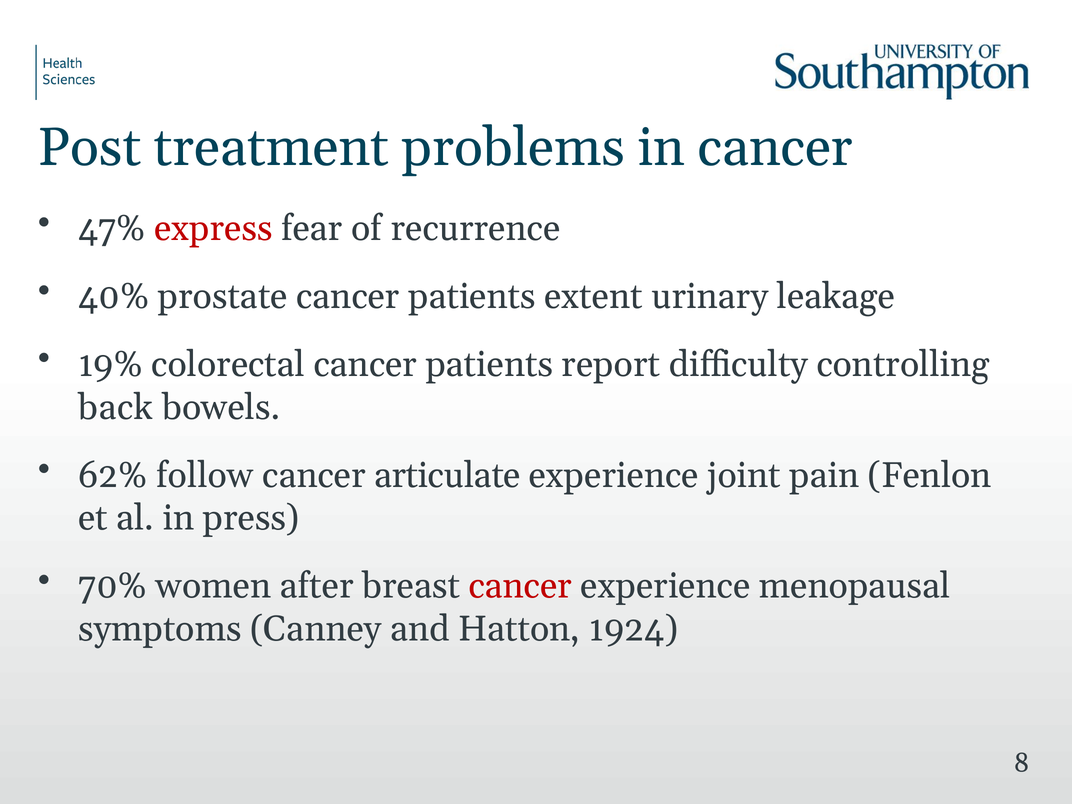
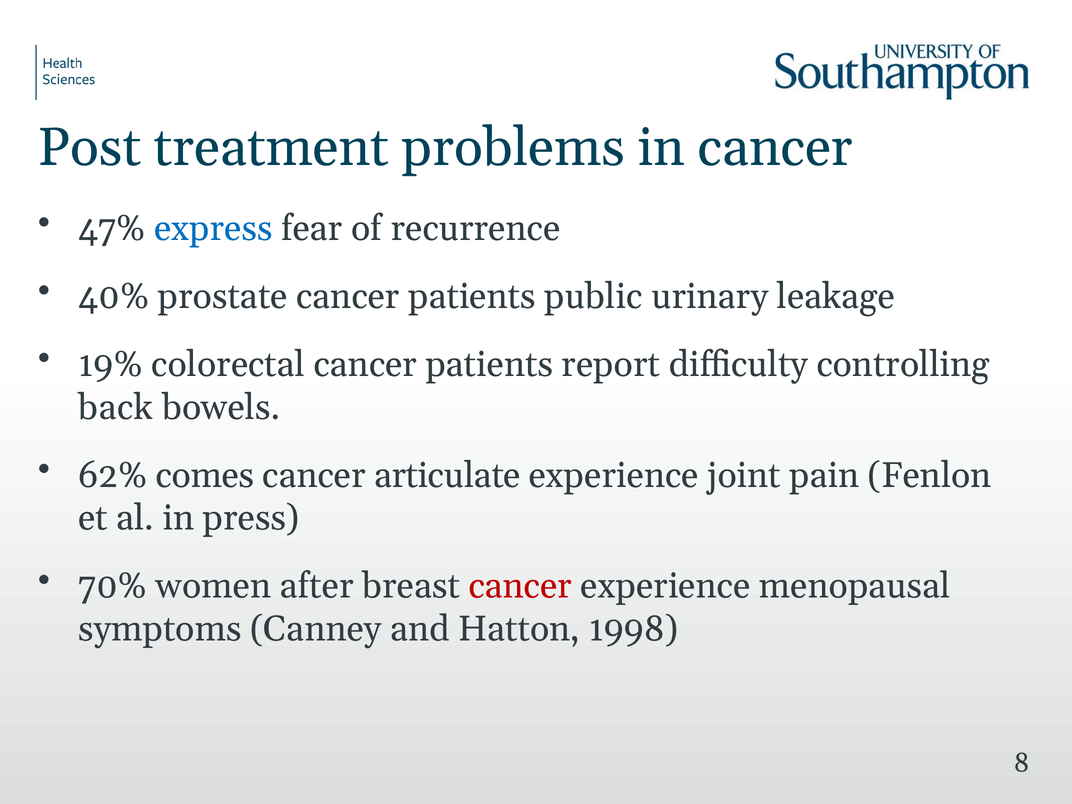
express colour: red -> blue (213, 229)
extent: extent -> public (593, 297)
follow: follow -> comes (205, 475)
1924: 1924 -> 1998 (633, 629)
